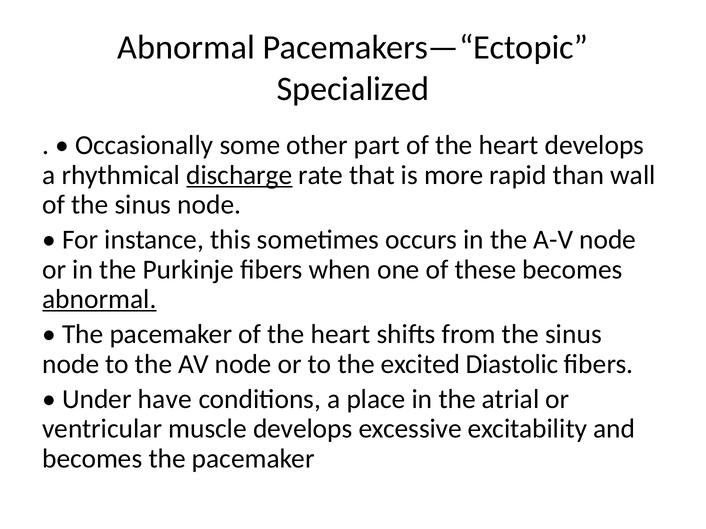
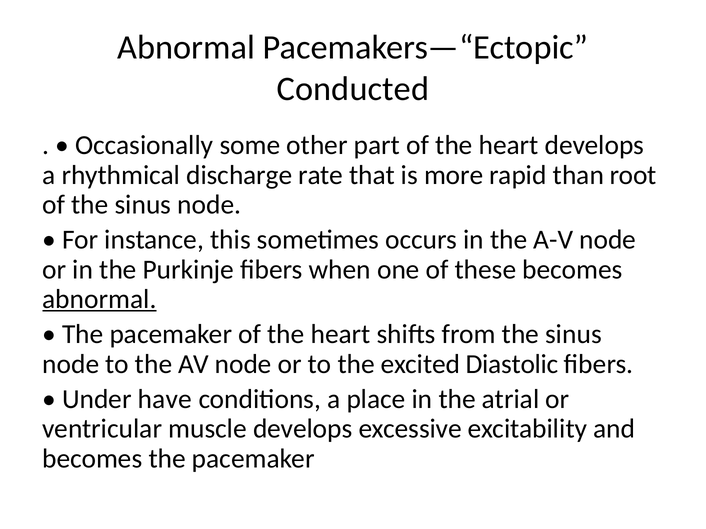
Specialized: Specialized -> Conducted (353, 89)
discharge underline: present -> none (239, 175)
wall: wall -> root (633, 175)
